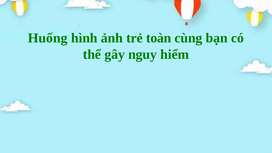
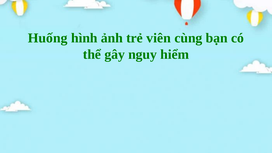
toàn: toàn -> viên (159, 38)
